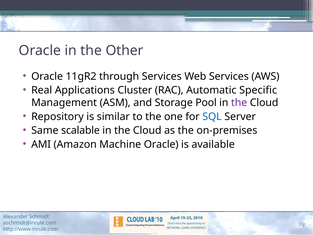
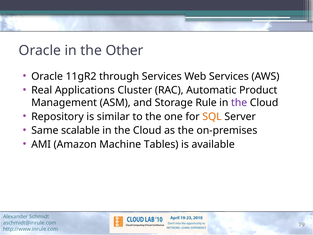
Specific: Specific -> Product (258, 90)
Pool: Pool -> Rule (206, 103)
SQL colour: blue -> orange (212, 117)
Machine Oracle: Oracle -> Tables (161, 144)
